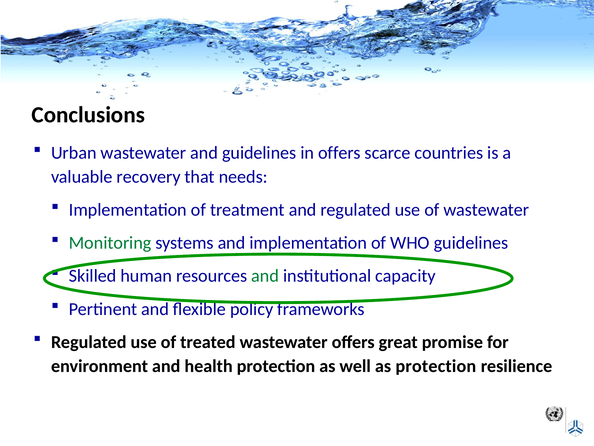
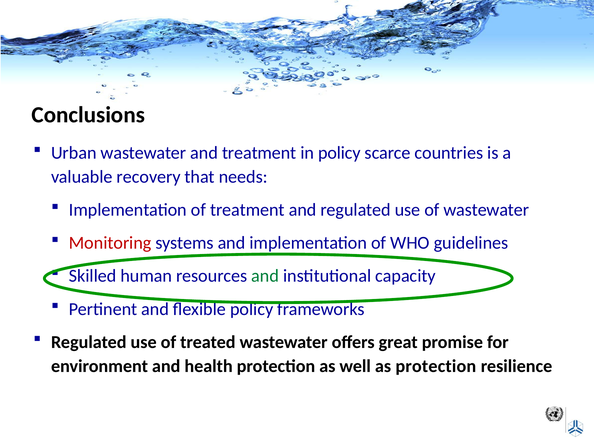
and guidelines: guidelines -> treatment (259, 153)
in offers: offers -> policy (339, 153)
Monitoring colour: green -> red (110, 243)
